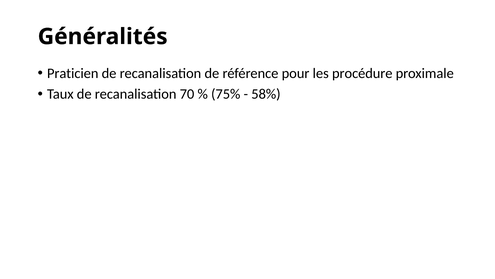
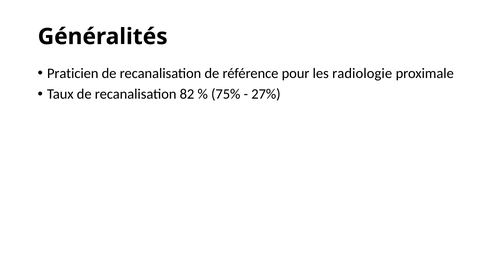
procédure: procédure -> radiologie (362, 73)
70: 70 -> 82 (187, 94)
58%: 58% -> 27% (266, 94)
